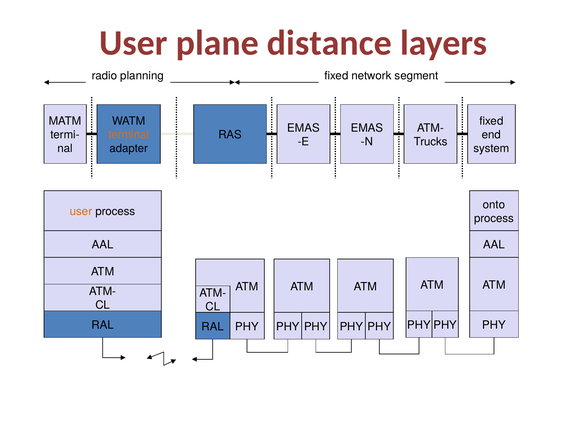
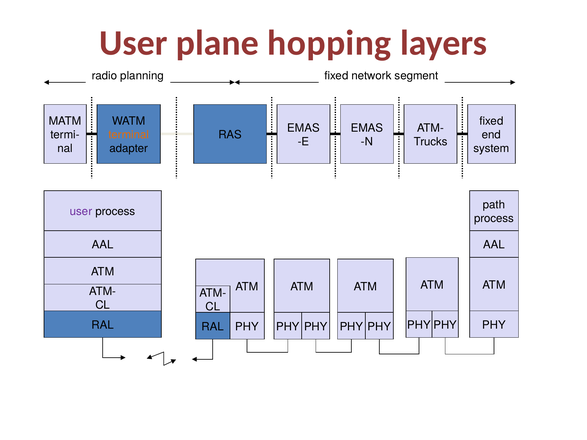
distance: distance -> hopping (329, 43)
onto: onto -> path (494, 205)
user colour: orange -> purple (81, 212)
